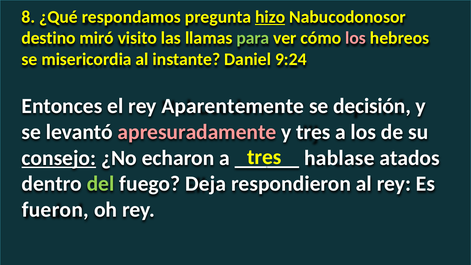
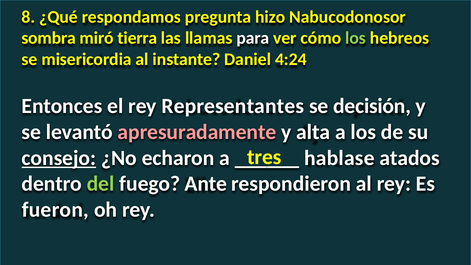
hizo underline: present -> none (270, 17)
destino: destino -> sombra (49, 38)
visito: visito -> tierra (137, 38)
para colour: light green -> white (253, 38)
los colour: pink -> light green (356, 38)
9:24: 9:24 -> 4:24 (291, 59)
Aparentemente: Aparentemente -> Representantes (233, 106)
y tres: tres -> alta (313, 132)
Deja: Deja -> Ante (206, 184)
